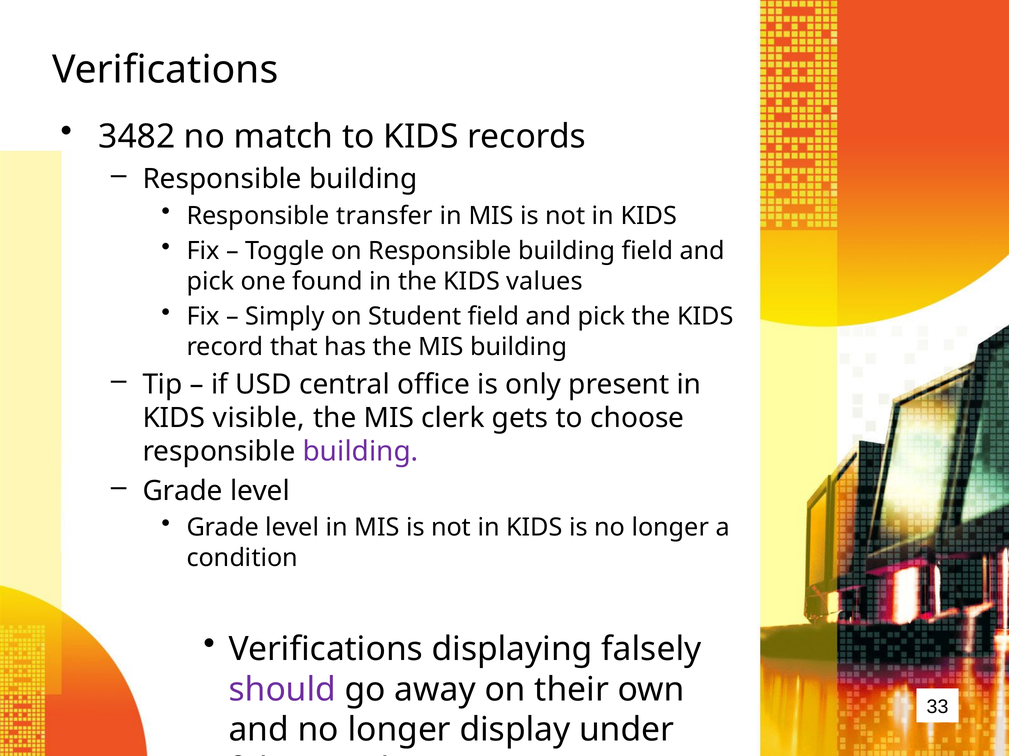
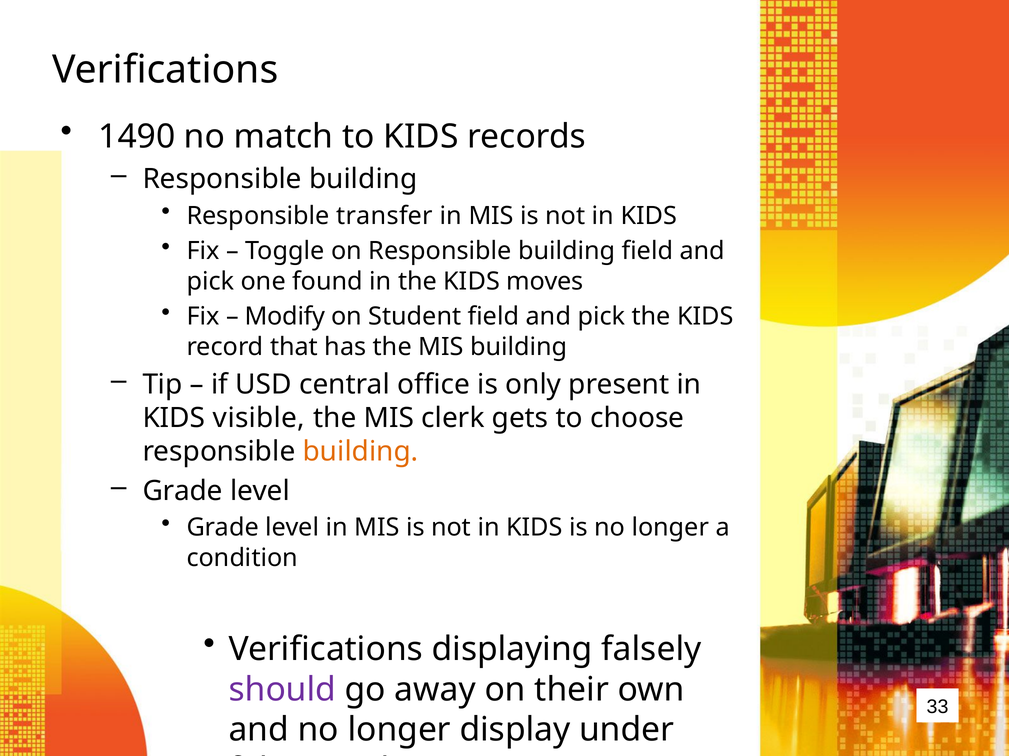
3482: 3482 -> 1490 (137, 137)
values: values -> moves (545, 282)
Simply: Simply -> Modify (285, 317)
building colour: purple -> orange (361, 452)
